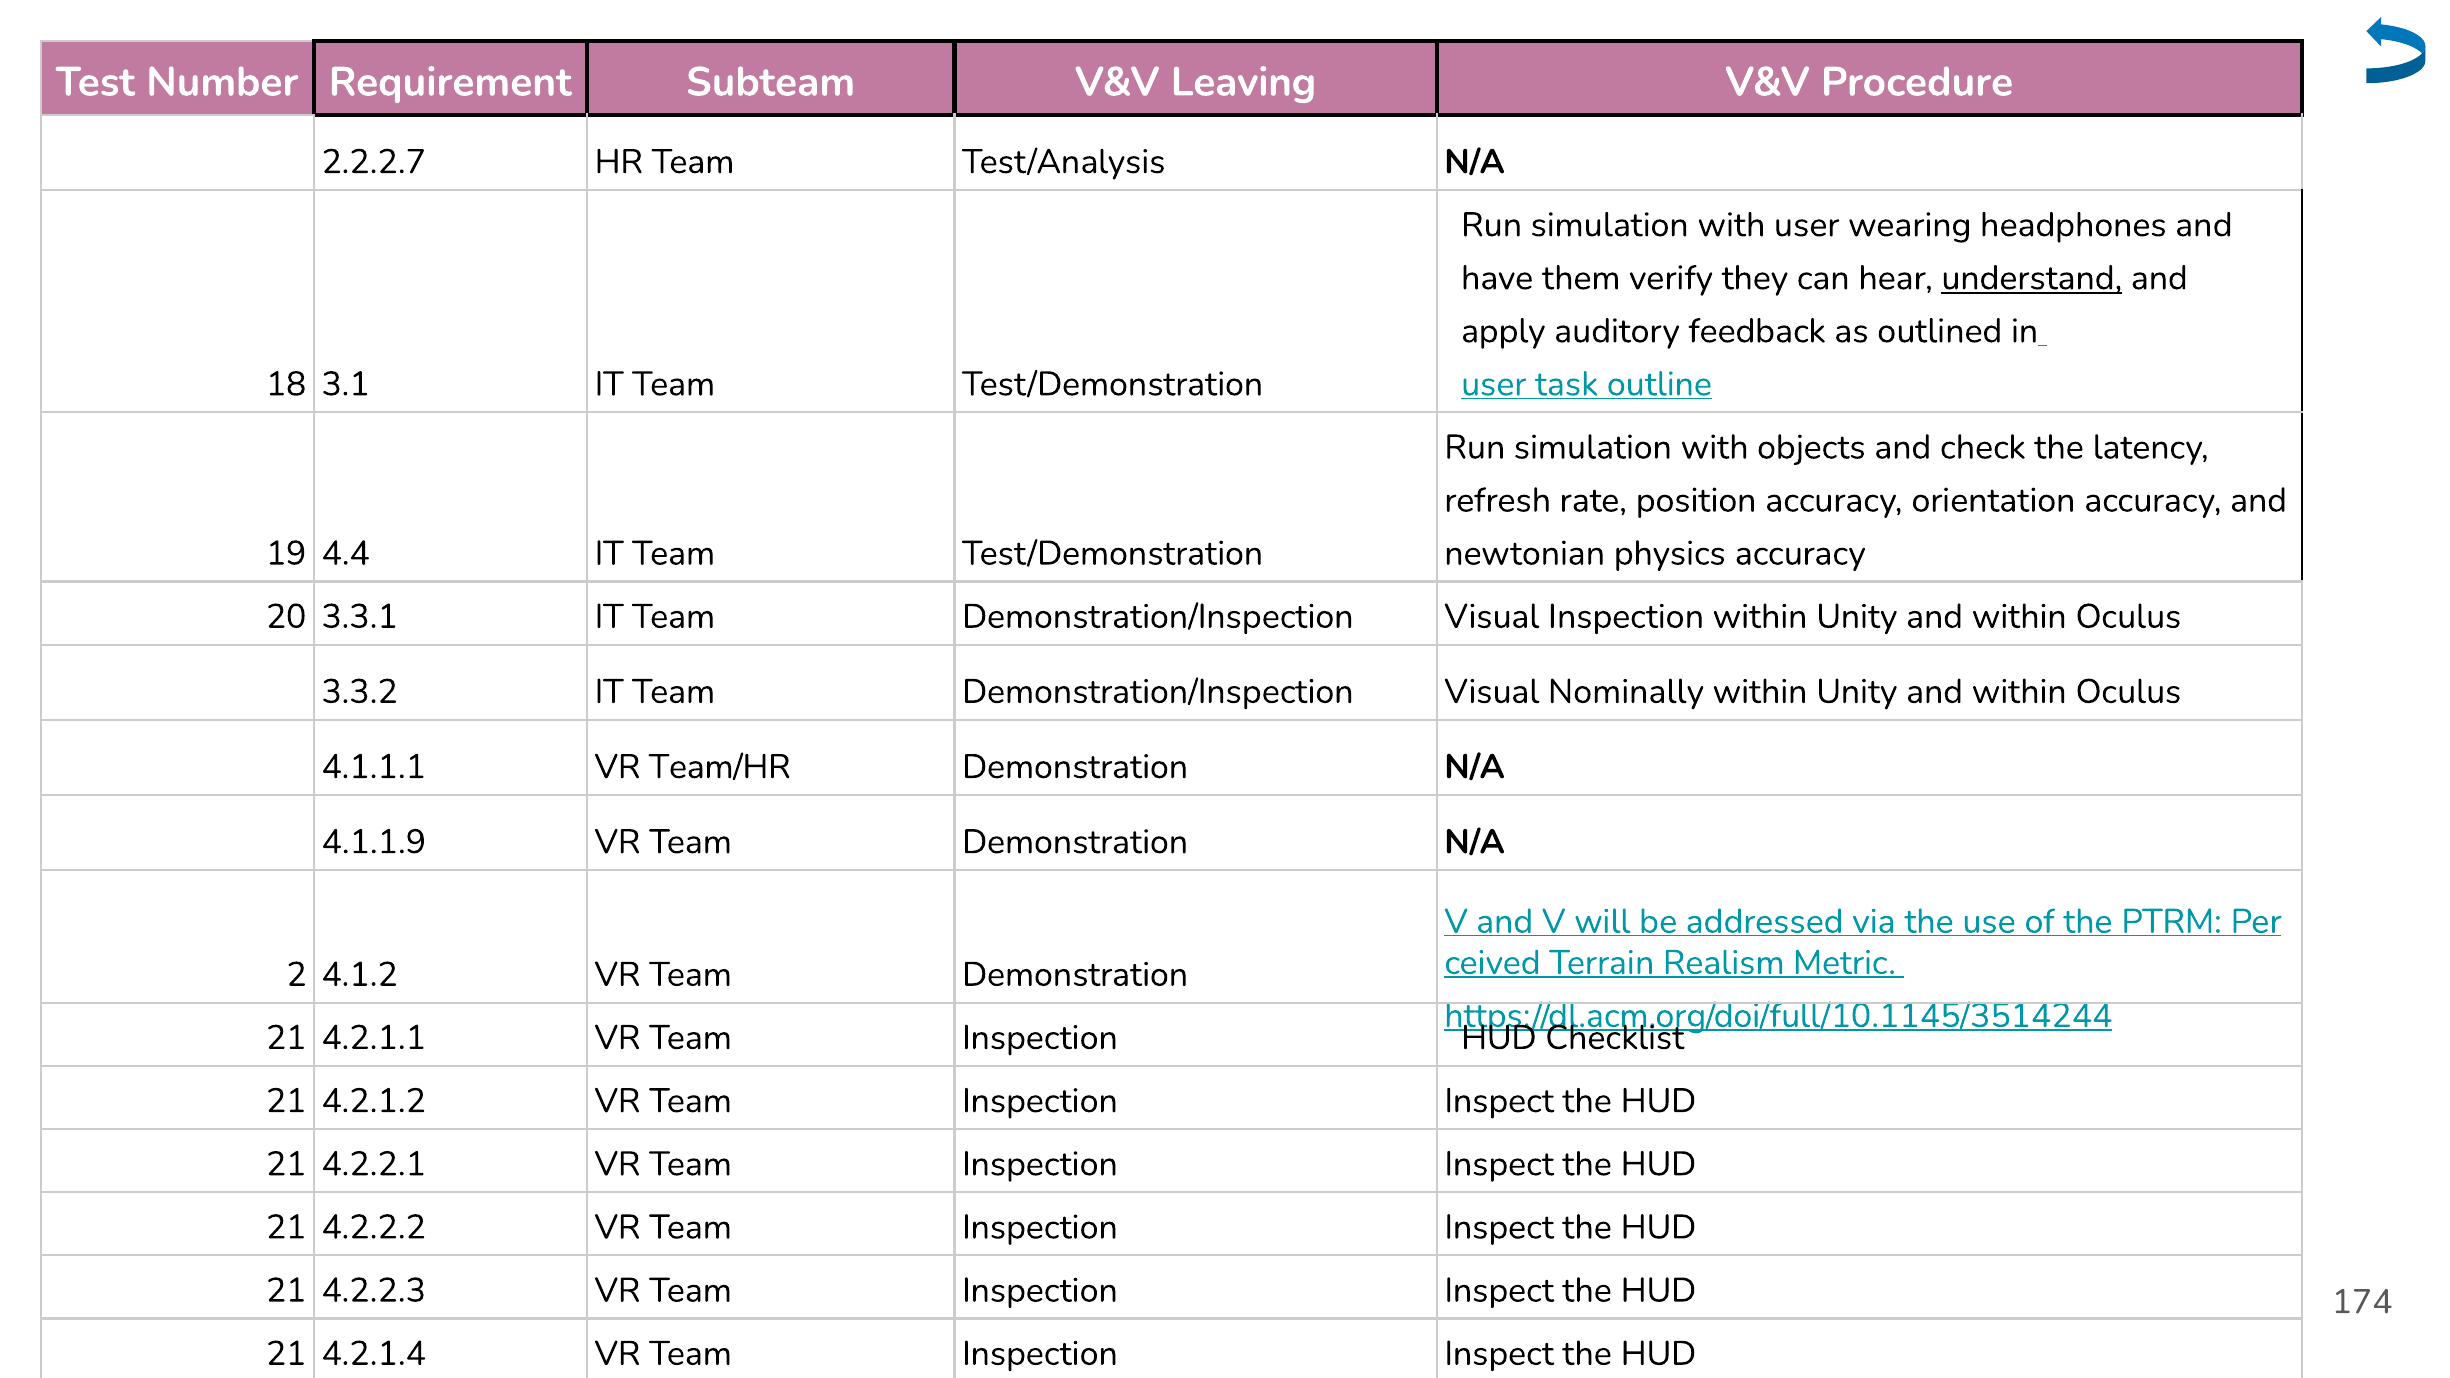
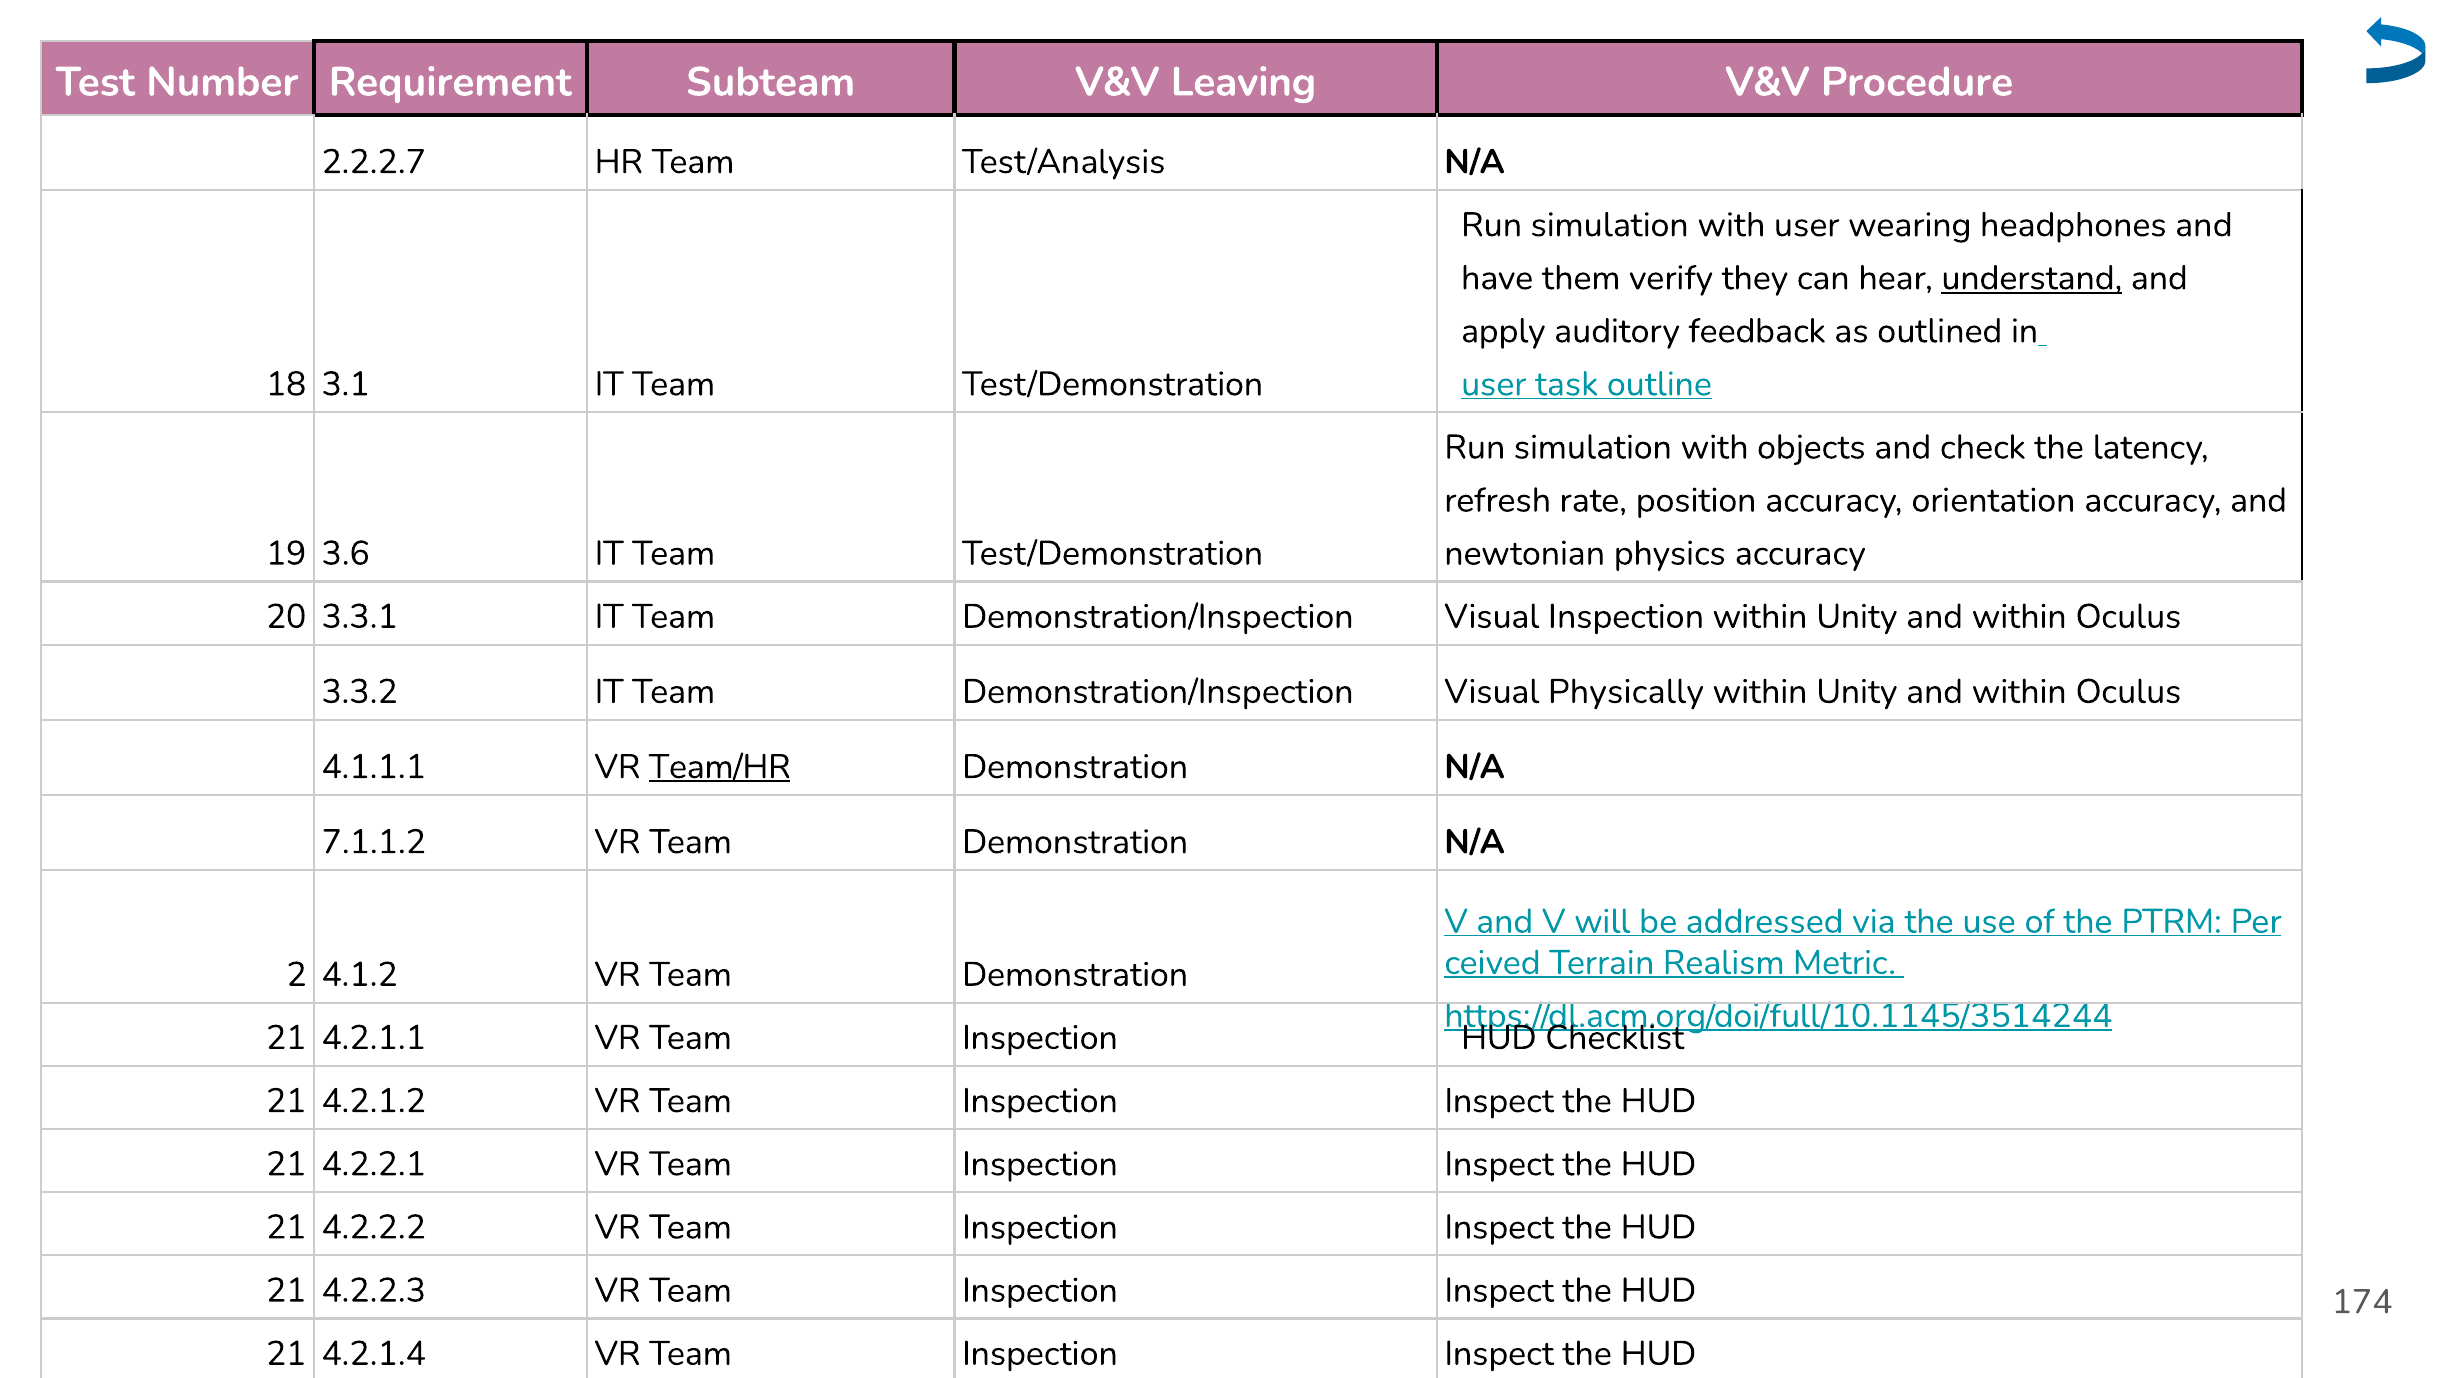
4.4: 4.4 -> 3.6 (346, 553)
Nominally: Nominally -> Physically (1626, 692)
Team/HR underline: none -> present (720, 767)
4.1.1.9: 4.1.1.9 -> 7.1.1.2 (374, 842)
